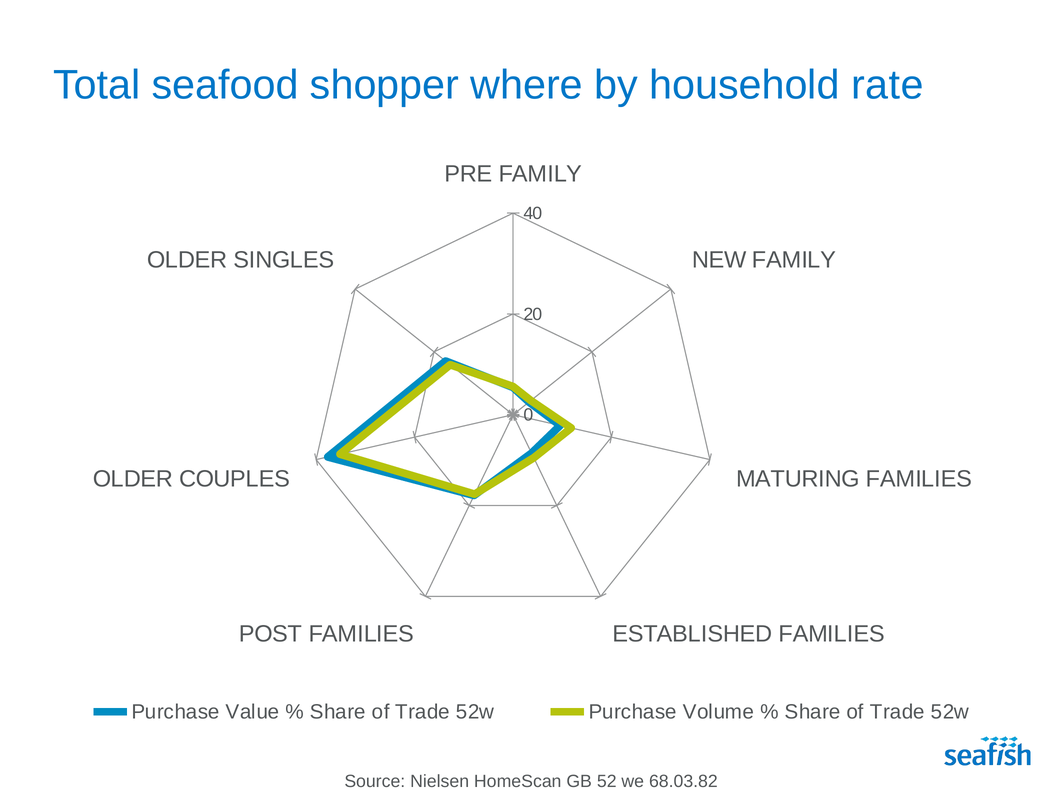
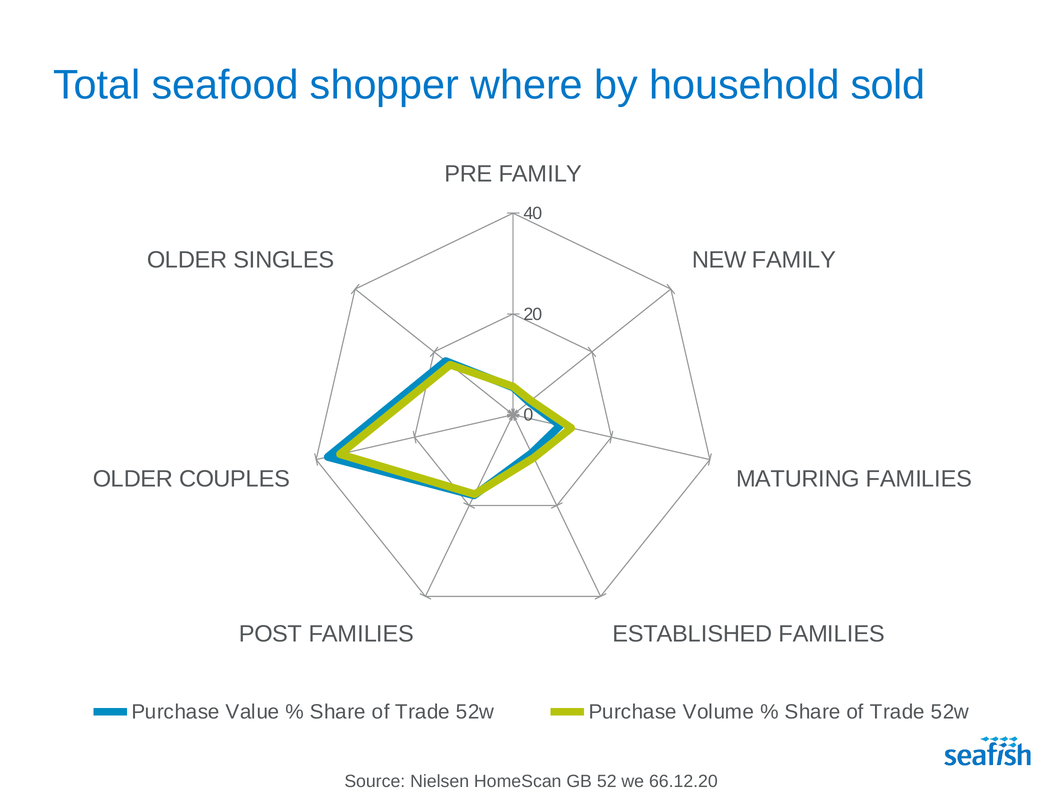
rate: rate -> sold (888, 85)
68.03.82: 68.03.82 -> 66.12.20 (683, 782)
